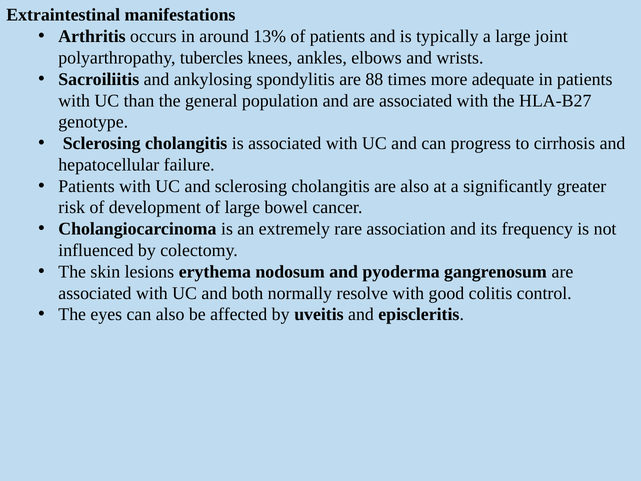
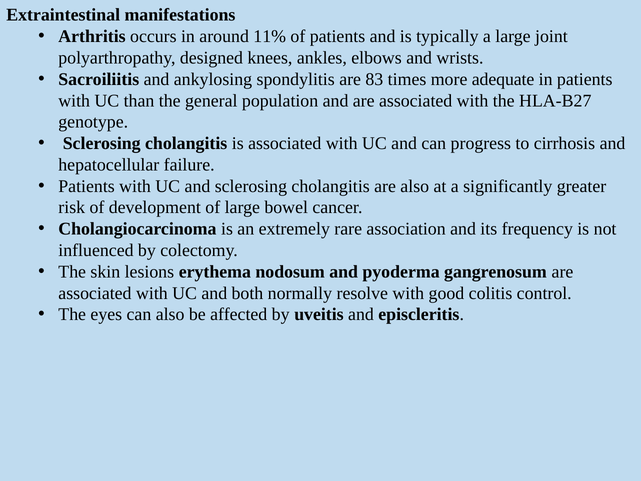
13%: 13% -> 11% (270, 36)
tubercles: tubercles -> designed (211, 58)
88: 88 -> 83 (374, 79)
